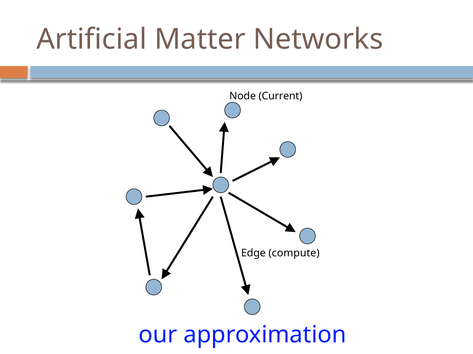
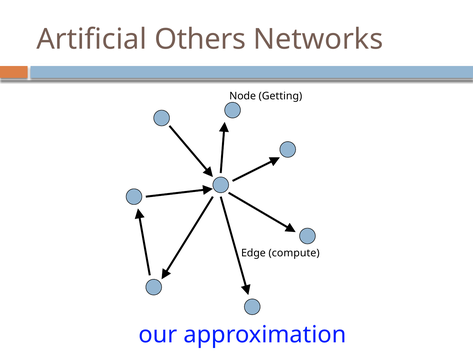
Matter: Matter -> Others (200, 39)
Current: Current -> Getting (280, 96)
